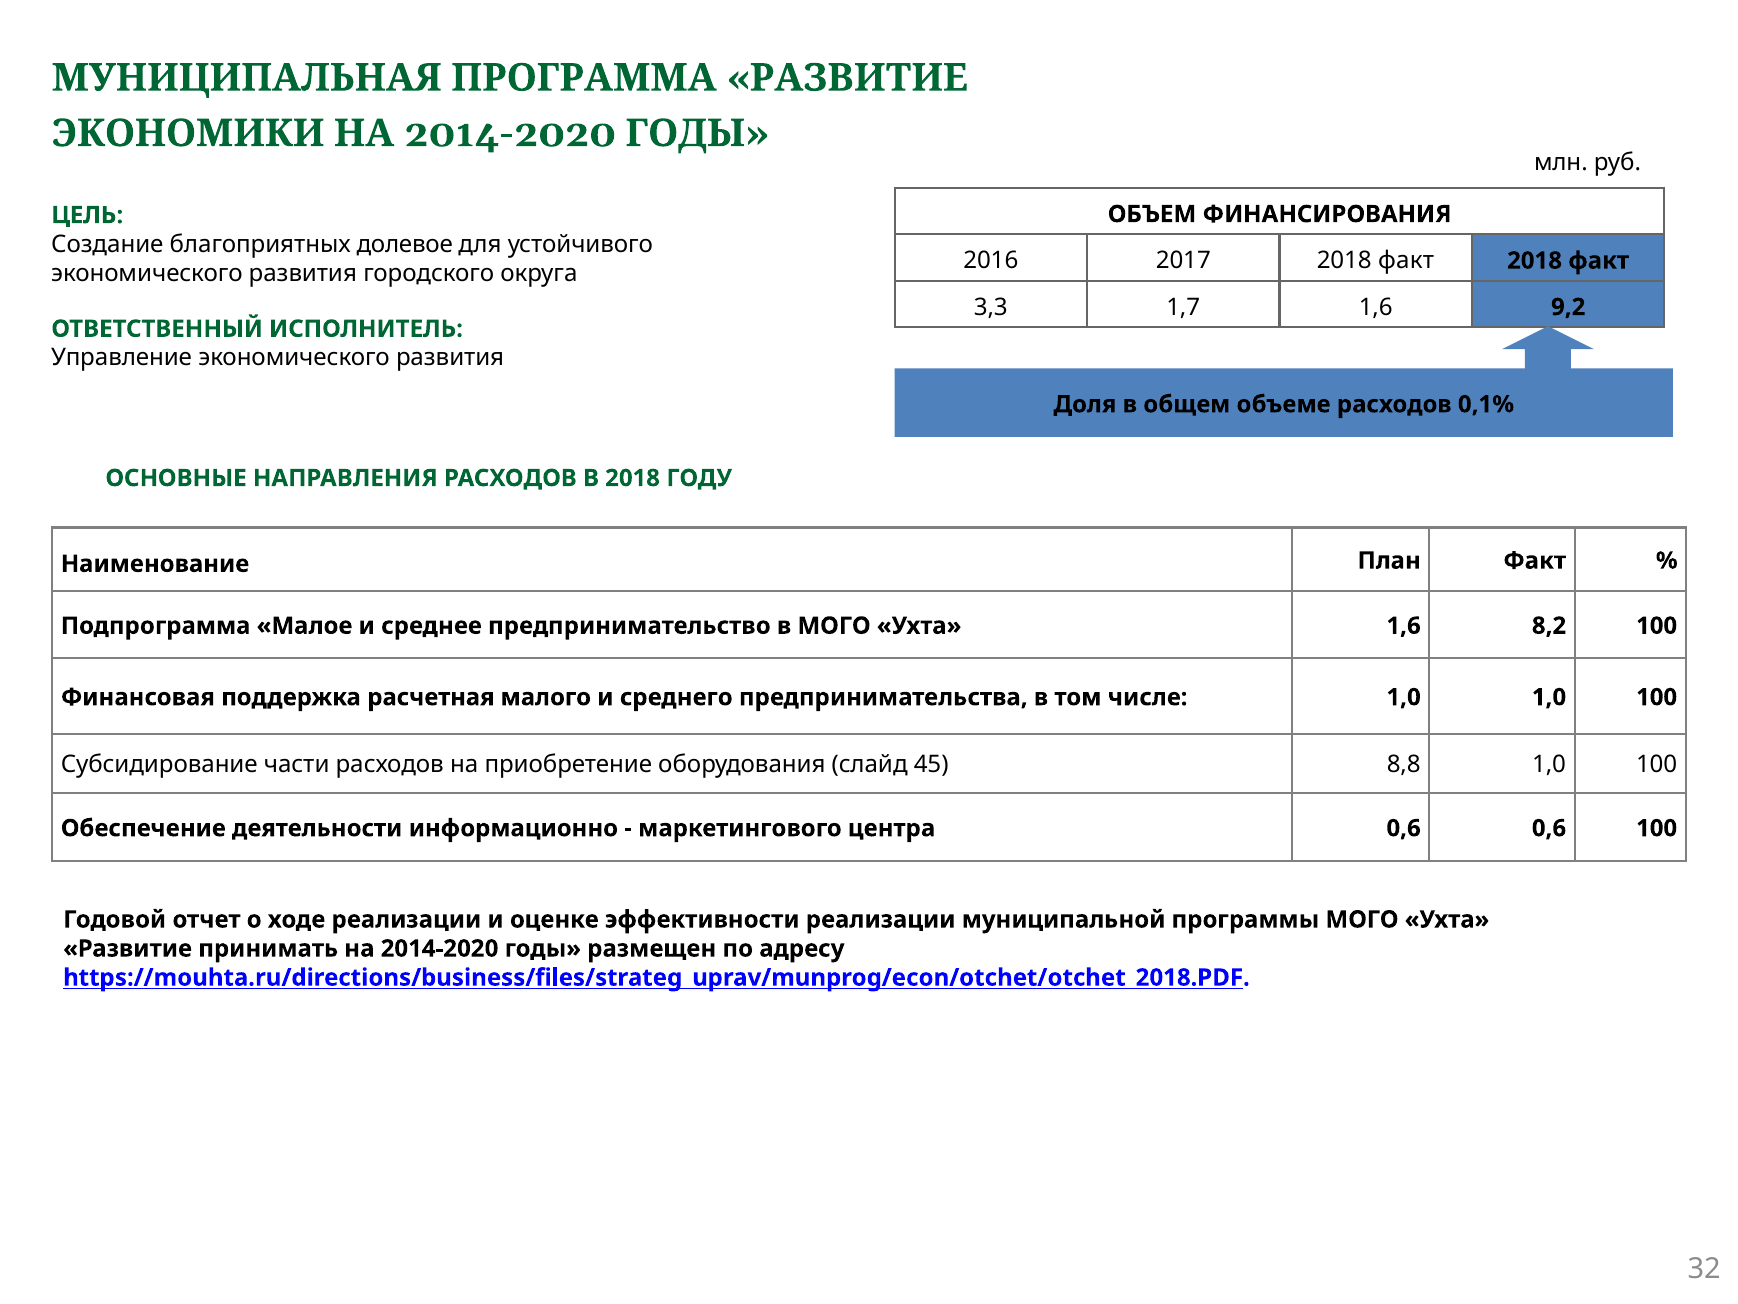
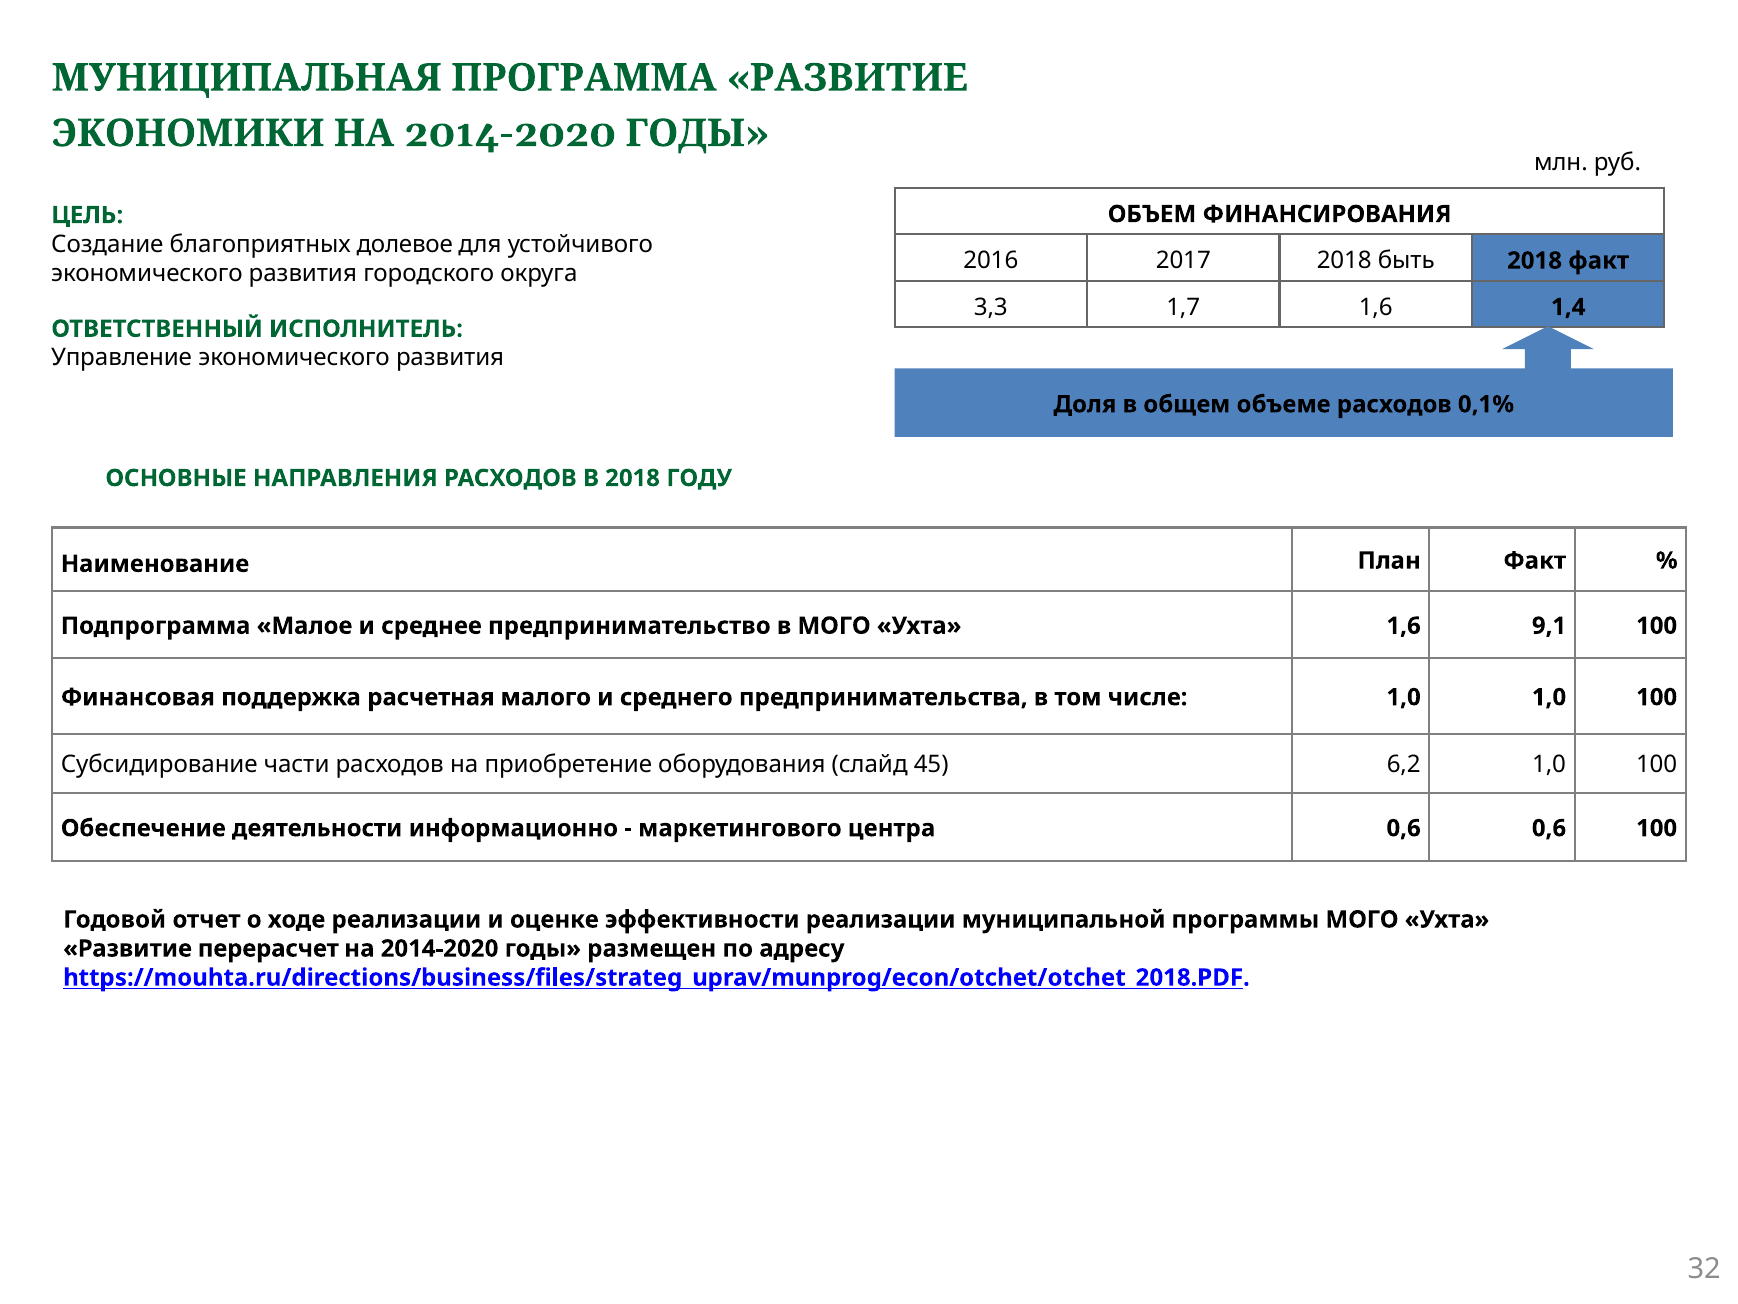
2017 2018 факт: факт -> быть (1406, 261)
9,2: 9,2 -> 1,4 (1568, 307)
8,2: 8,2 -> 9,1 (1549, 626)
8,8: 8,8 -> 6,2 (1404, 764)
принимать: принимать -> перерасчет (268, 948)
